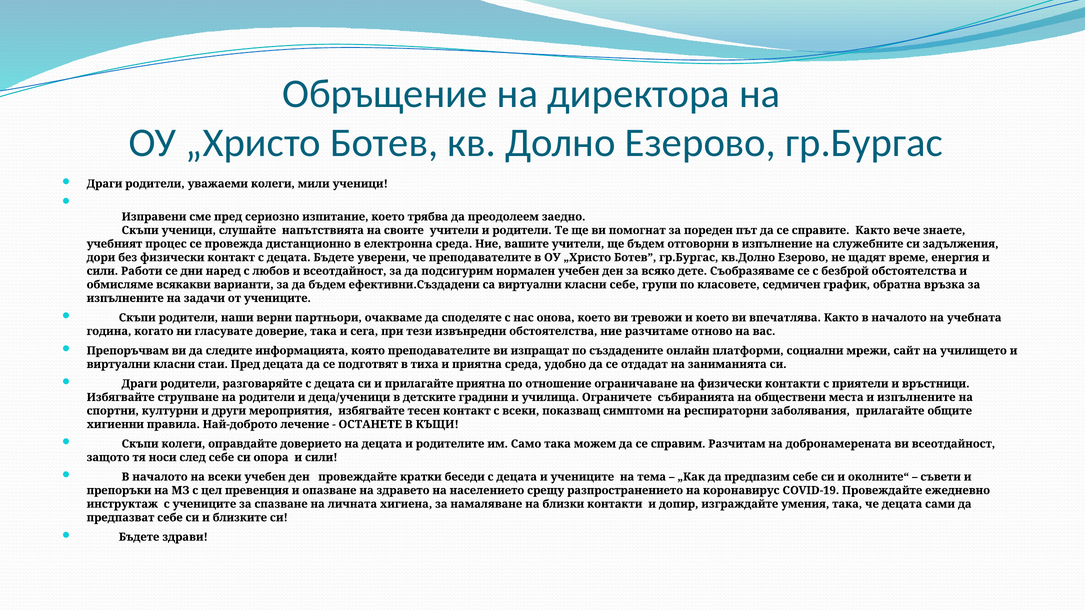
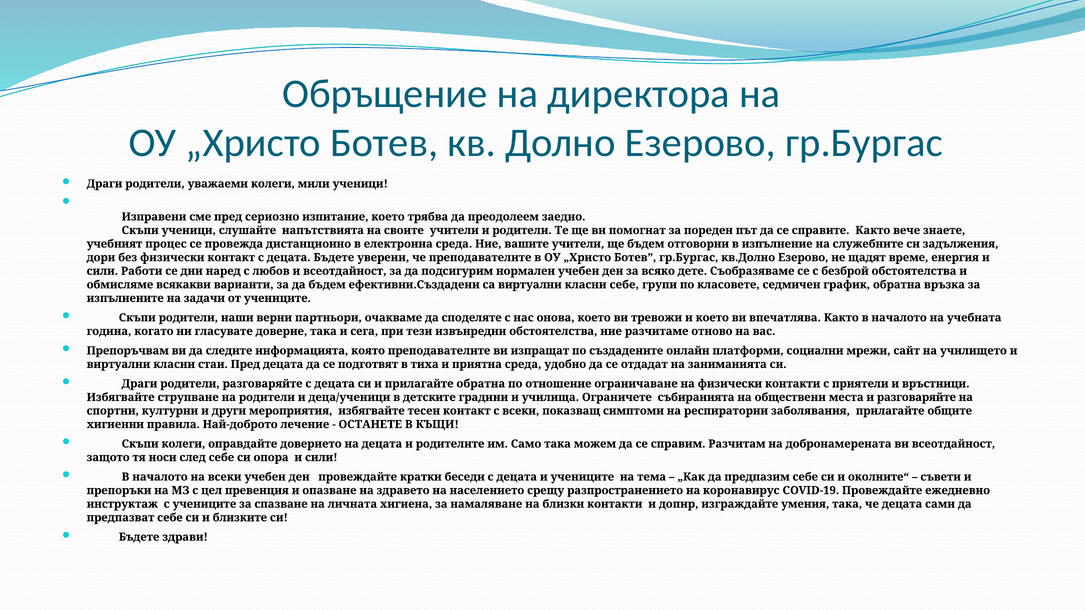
прилагайте приятна: приятна -> обратна (481, 384)
и изпълнените: изпълнените -> разговаряйте (916, 397)
